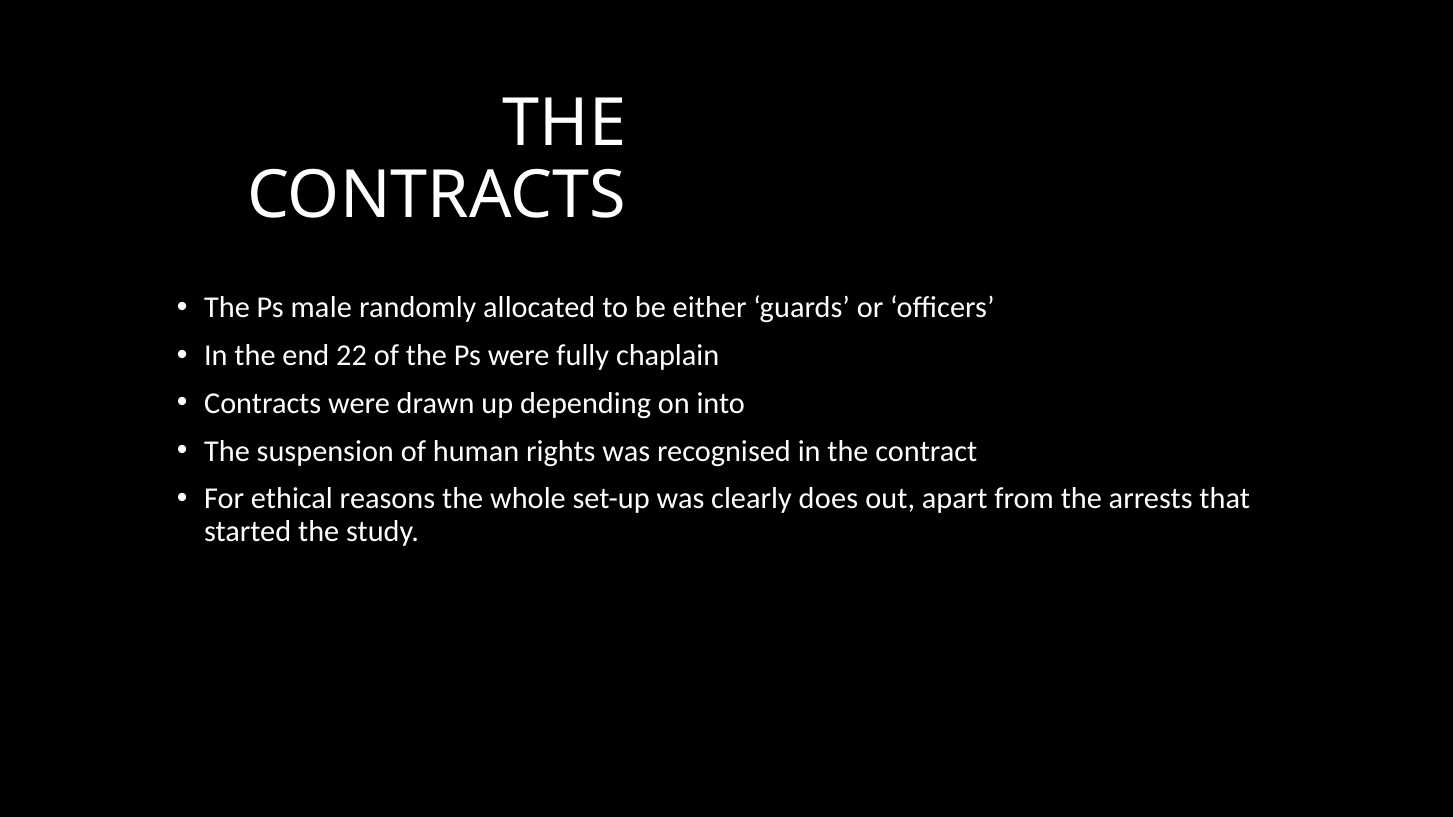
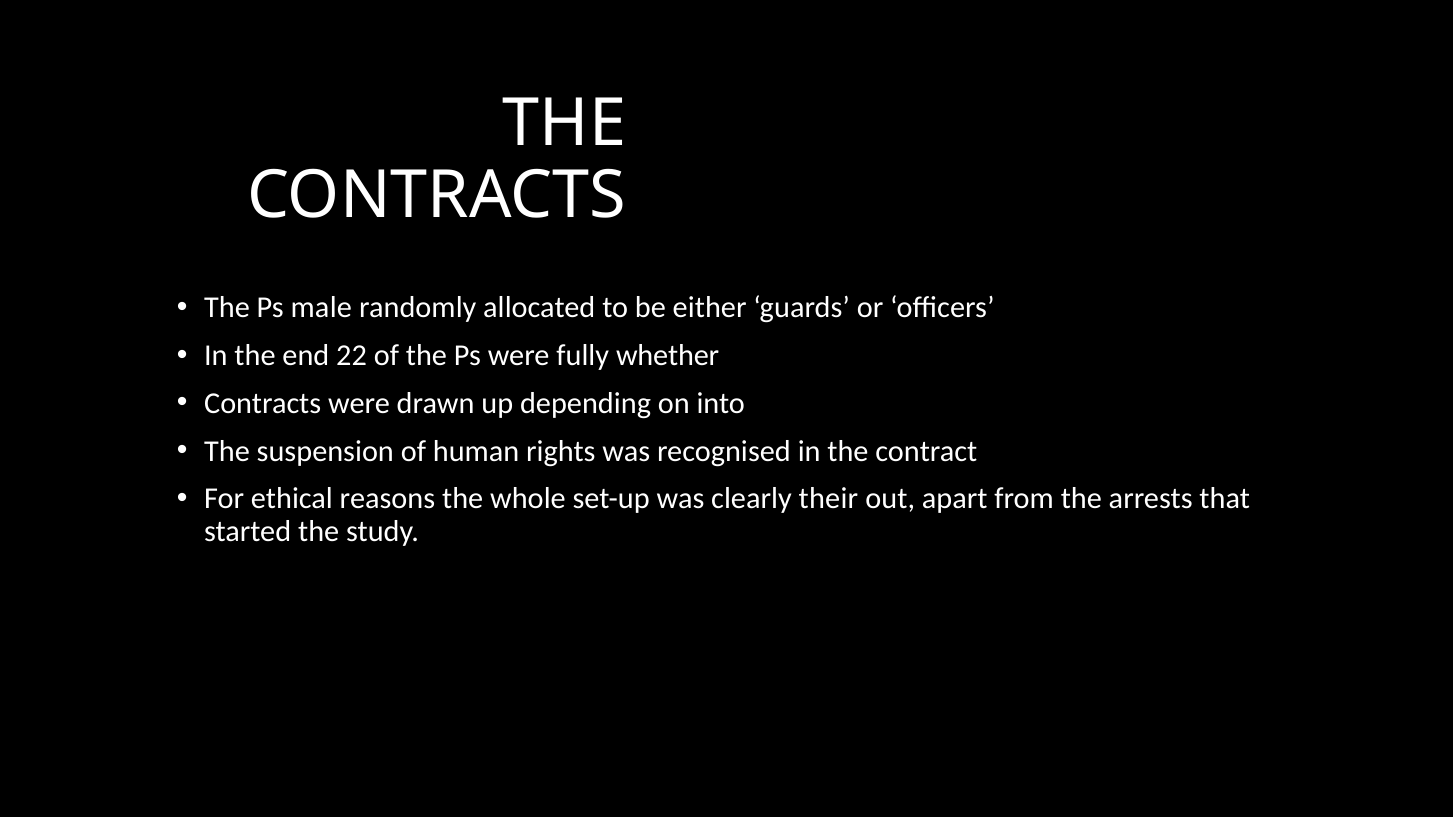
chaplain: chaplain -> whether (668, 355)
does: does -> their (828, 499)
